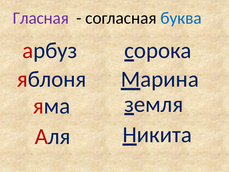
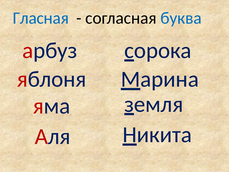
Гласная colour: purple -> blue (41, 18)
